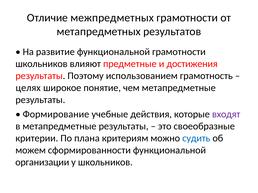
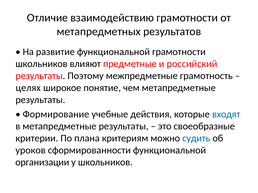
межпредметных: межпредметных -> взаимодействию (112, 18)
достижения: достижения -> российский (192, 64)
использованием: использованием -> межпредметные (142, 76)
входят colour: purple -> blue (226, 114)
можем: можем -> уроков (31, 151)
